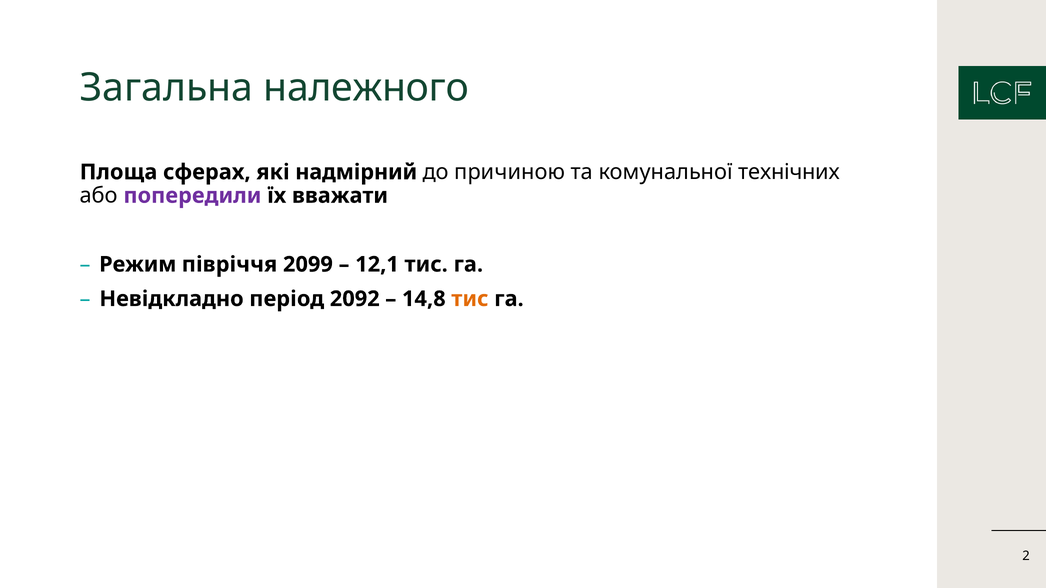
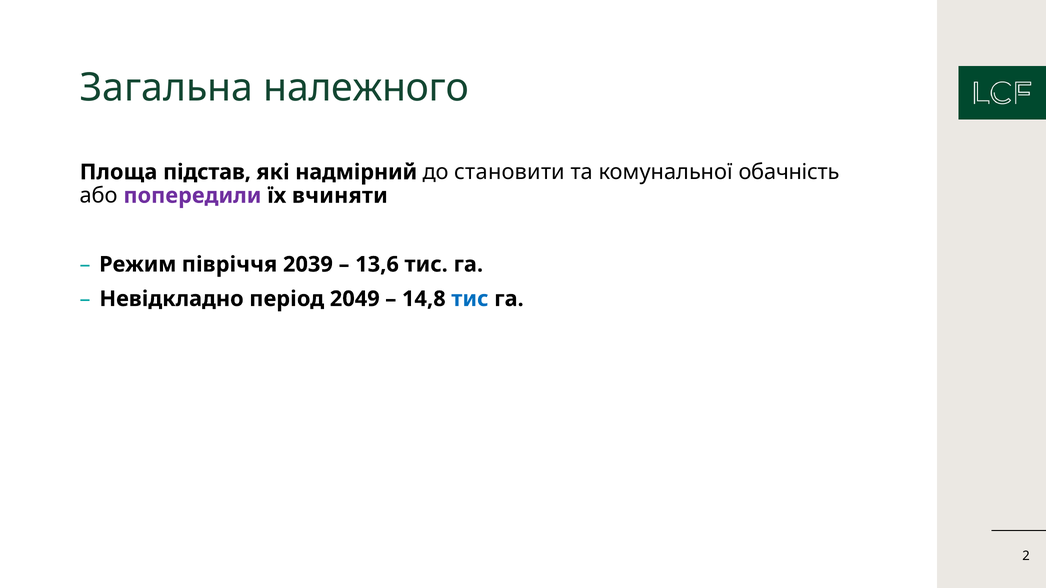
сферах: сферах -> підстав (207, 172)
причиною: причиною -> становити (510, 172)
технічних: технічних -> обачність (789, 172)
вважати: вважати -> вчиняти (340, 196)
2099: 2099 -> 2039 (308, 265)
12,1: 12,1 -> 13,6 (377, 265)
2092: 2092 -> 2049 (355, 299)
тис colour: orange -> blue (470, 299)
